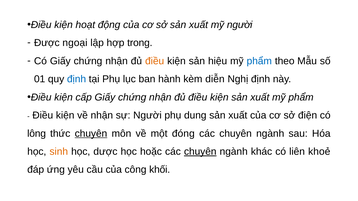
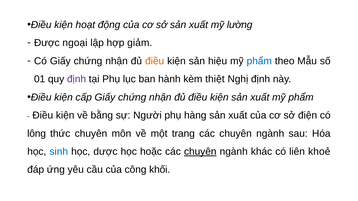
mỹ người: người -> lường (240, 25)
trong: trong -> giảm (140, 43)
định colour: blue -> purple (77, 79)
diễn: diễn -> thiệt (215, 79)
về nhận: nhận -> bằng (102, 116)
dung: dung -> hàng (195, 116)
chuyên underline: present -> none (91, 134)
đóng: đóng -> trang (183, 134)
sinh colour: orange -> blue (59, 152)
